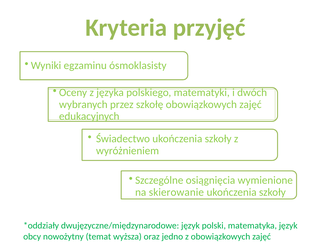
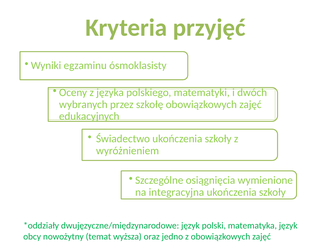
skierowanie: skierowanie -> integracyjna (176, 192)
